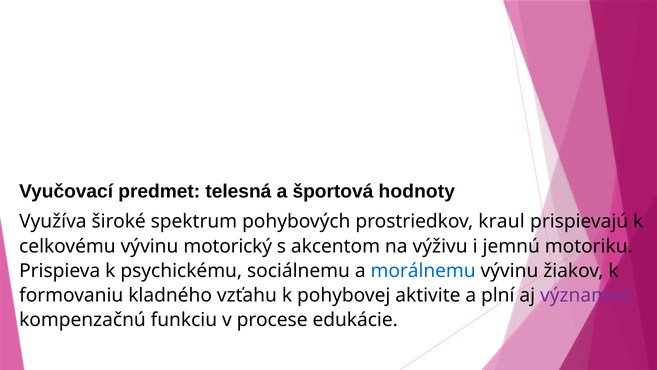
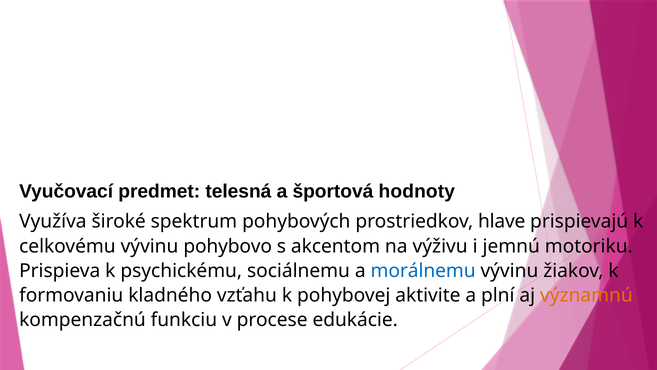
kraul: kraul -> hlave (502, 221)
motorický: motorický -> pohybovo (228, 246)
významnú colour: purple -> orange (586, 295)
